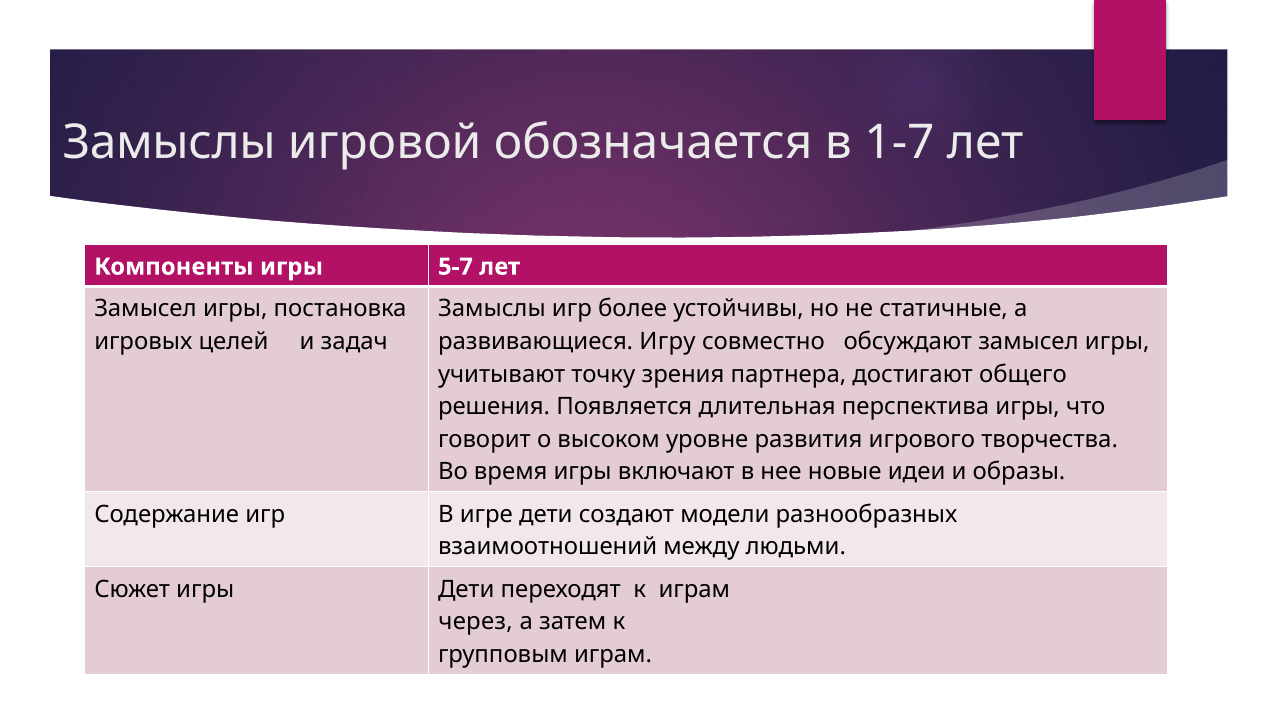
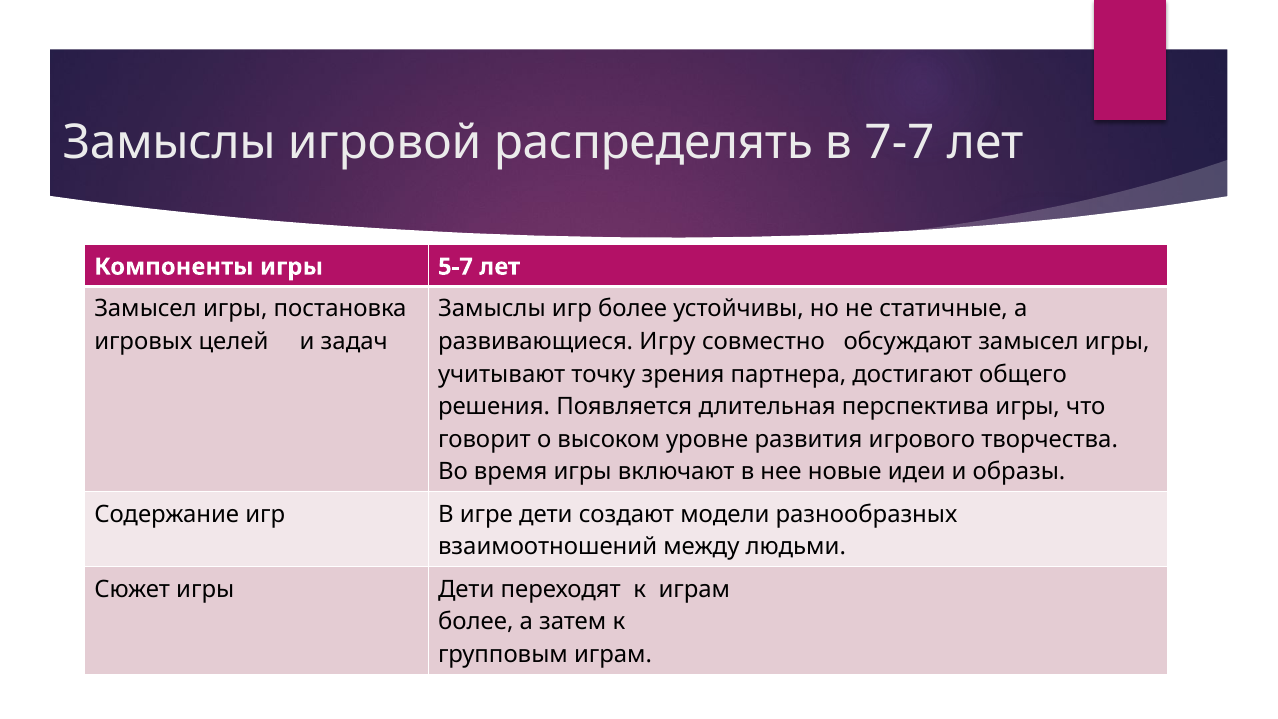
обозначается: обозначается -> распределять (653, 142)
1-7: 1-7 -> 7-7 (899, 142)
через: через -> более (476, 622)
